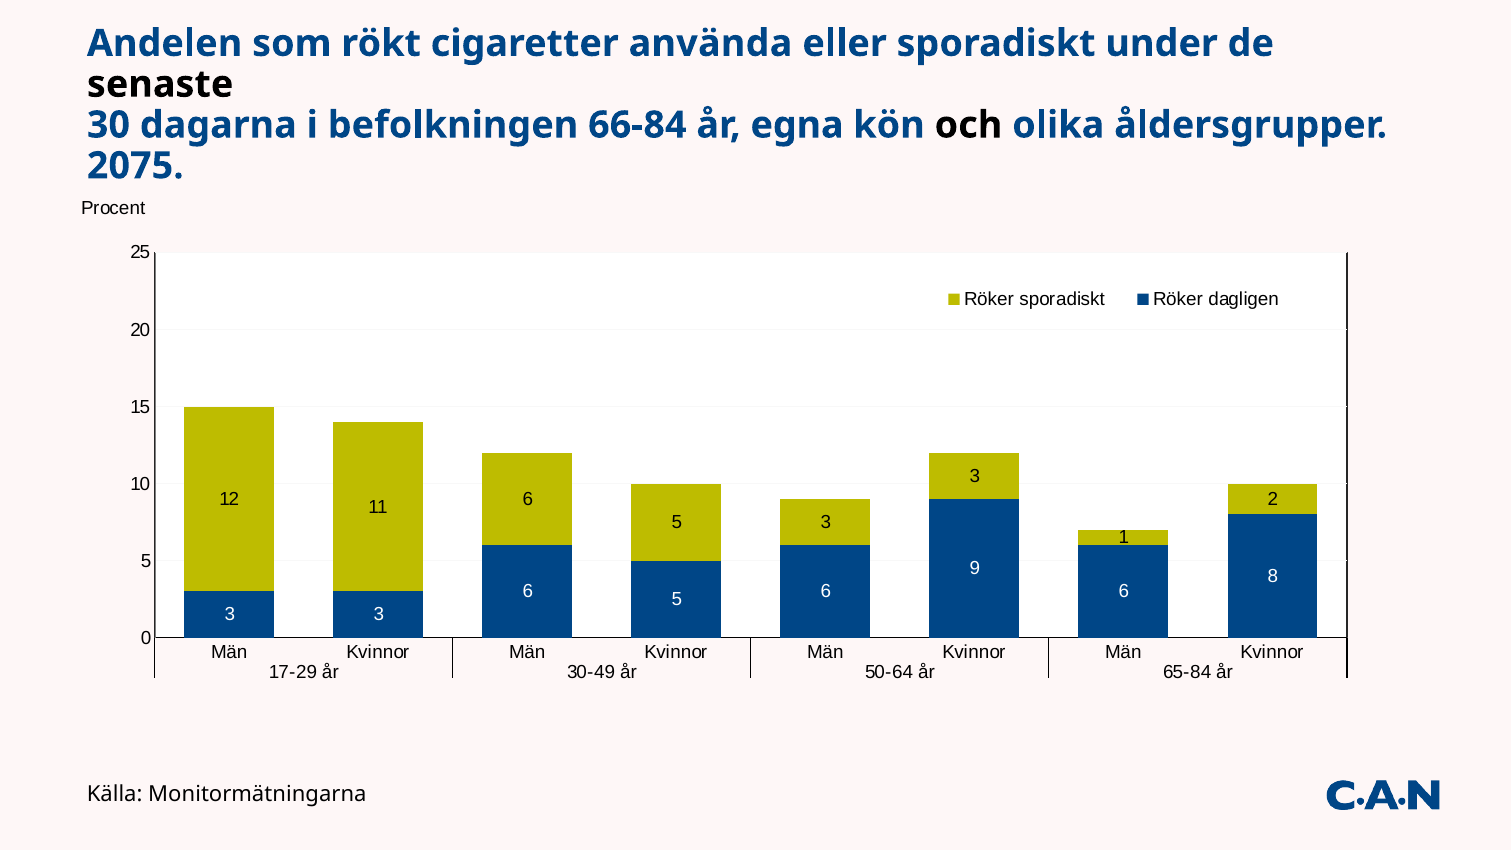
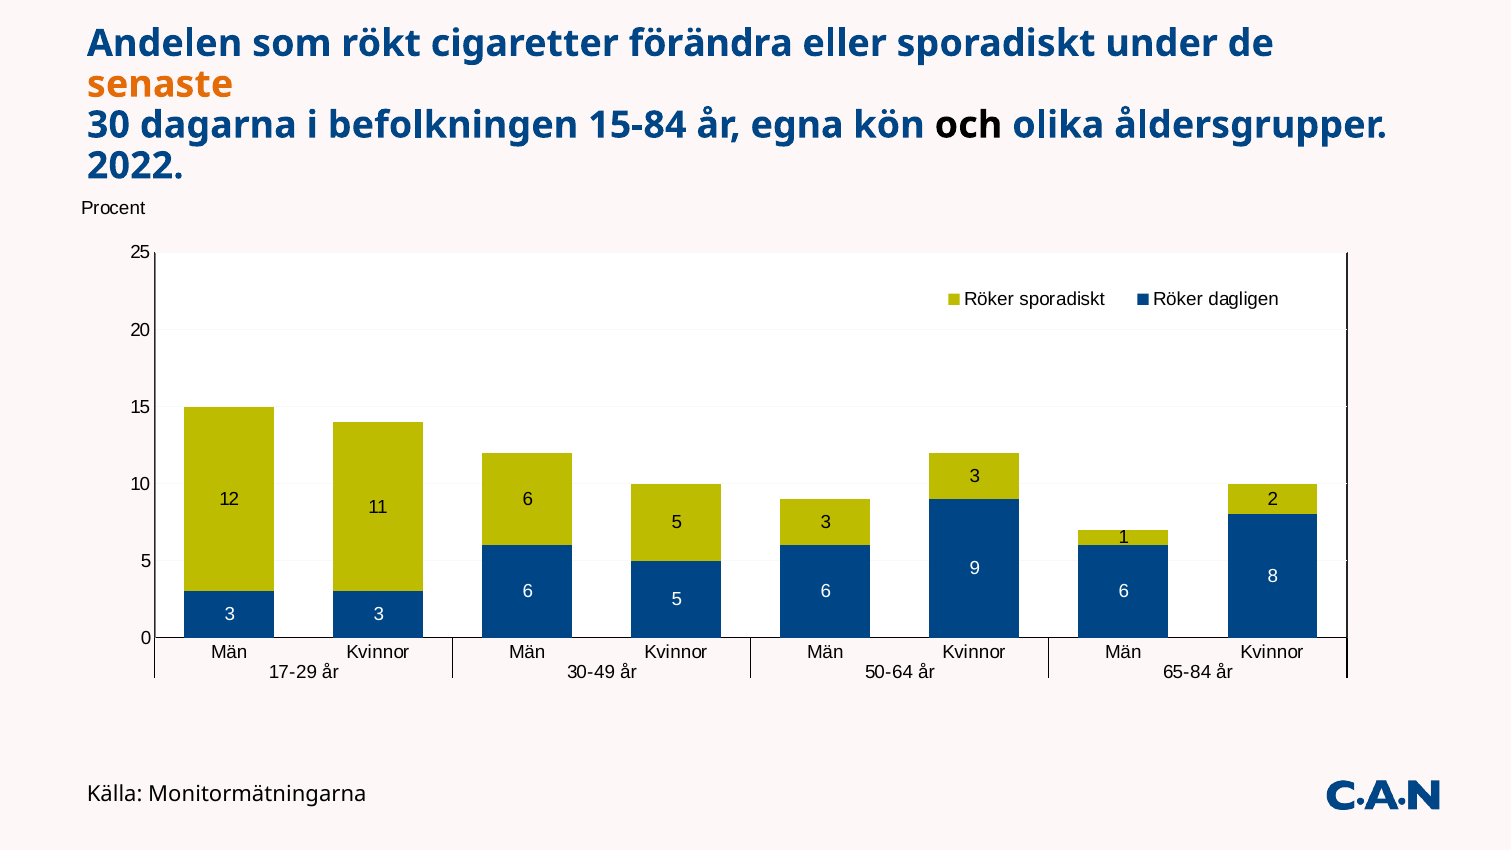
använda: använda -> förändra (711, 43)
senaste colour: black -> orange (160, 84)
66-84: 66-84 -> 15-84 (637, 125)
2075: 2075 -> 2022 (135, 166)
